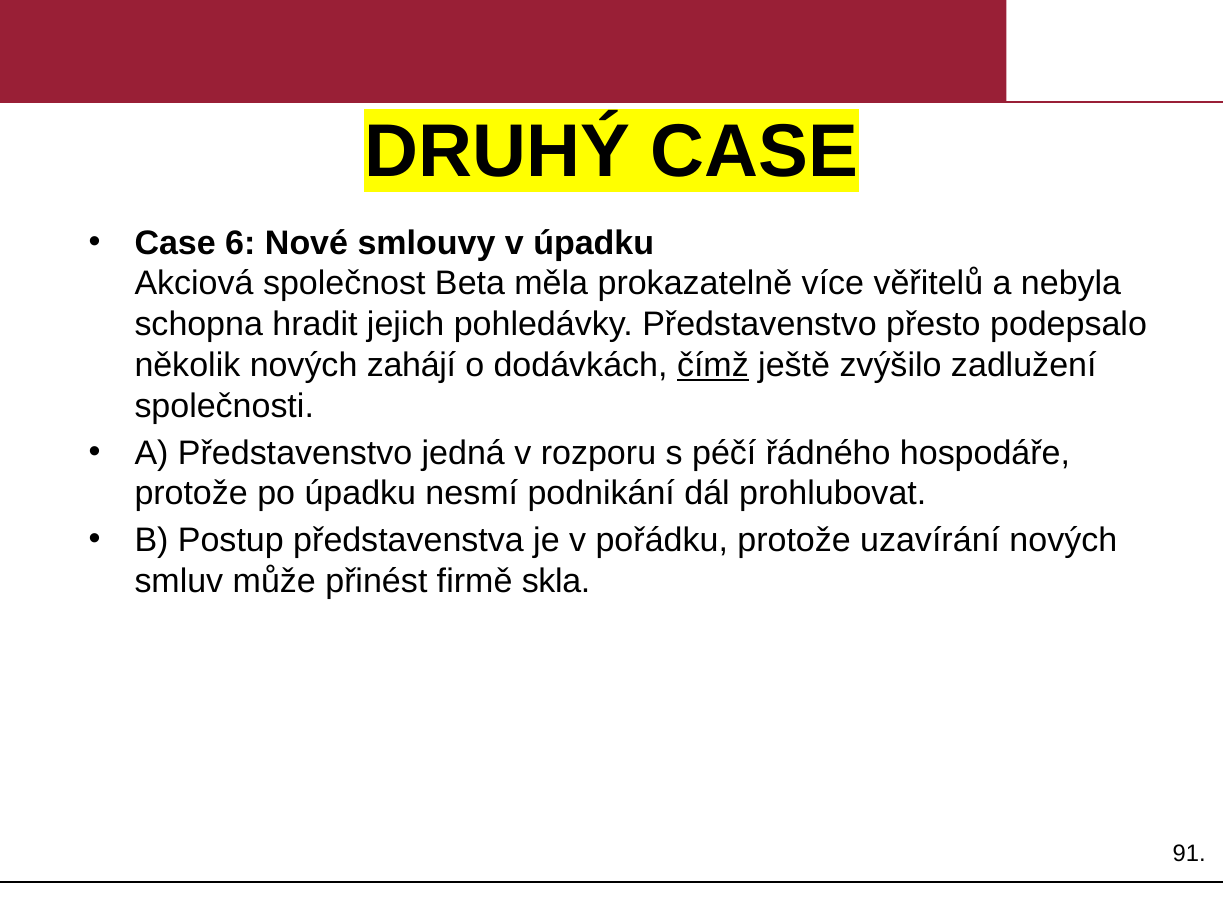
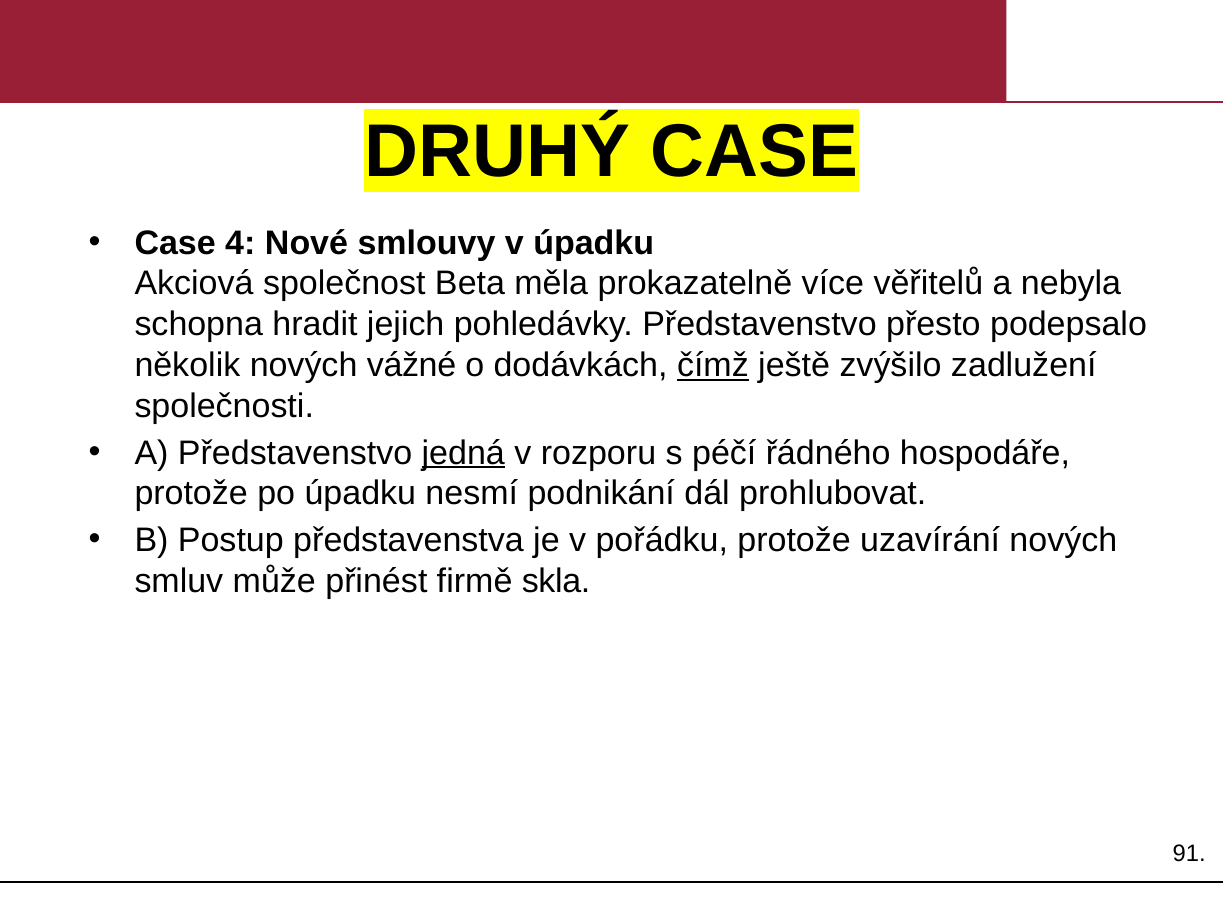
6: 6 -> 4 (240, 243)
zahájí: zahájí -> vážné (412, 365)
jedná underline: none -> present (463, 453)
